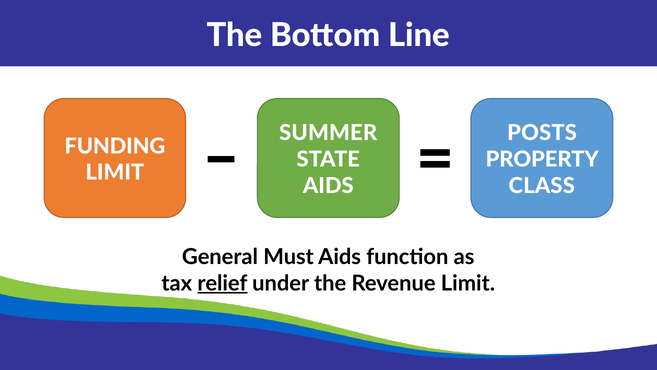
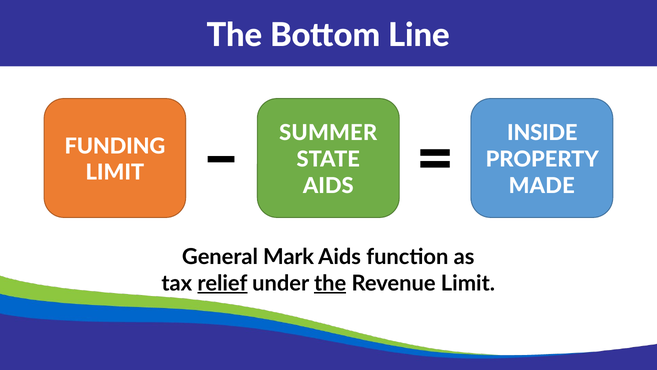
POSTS: POSTS -> INSIDE (542, 133)
CLASS: CLASS -> MADE (542, 186)
Must: Must -> Mark (289, 257)
the underline: none -> present (330, 283)
